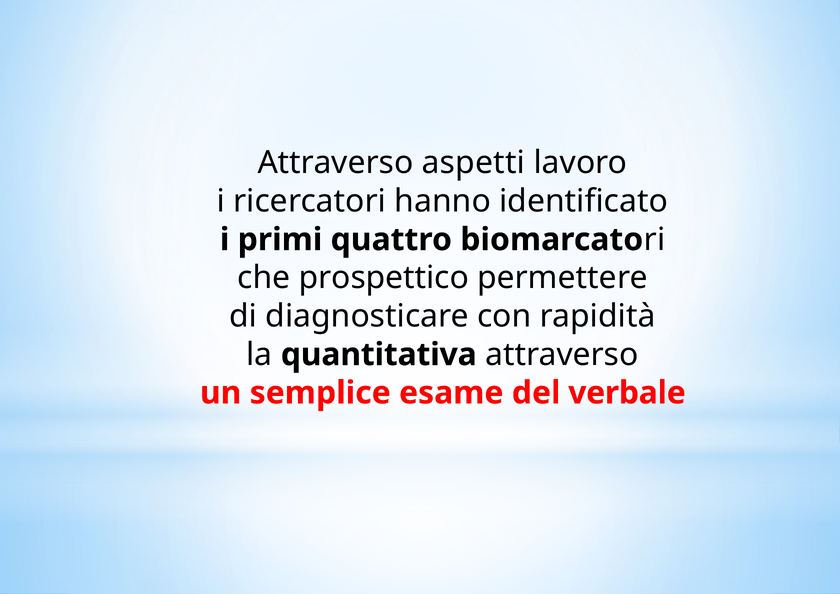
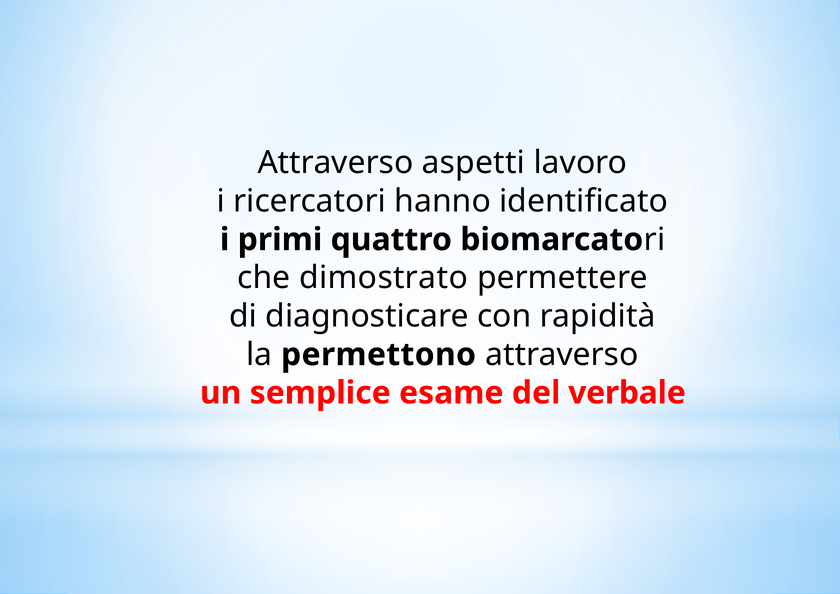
prospettico: prospettico -> dimostrato (384, 278)
quantitativa: quantitativa -> permettono (379, 355)
